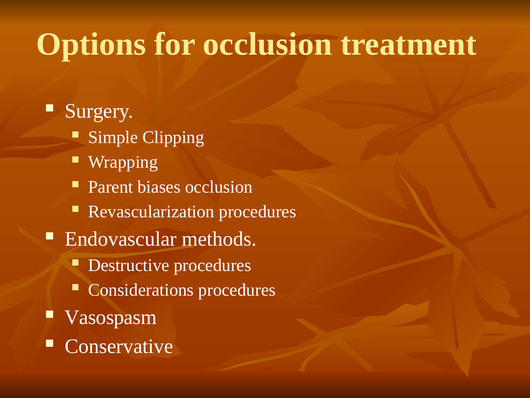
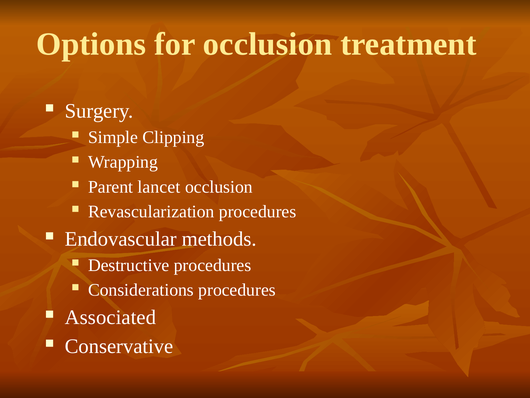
biases: biases -> lancet (159, 187)
Vasospasm: Vasospasm -> Associated (110, 317)
